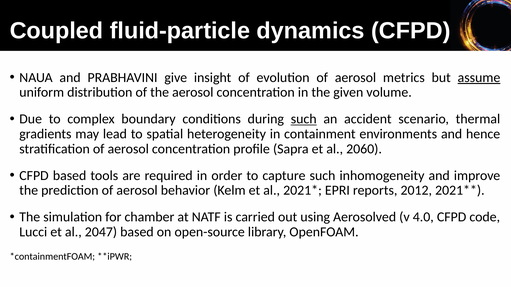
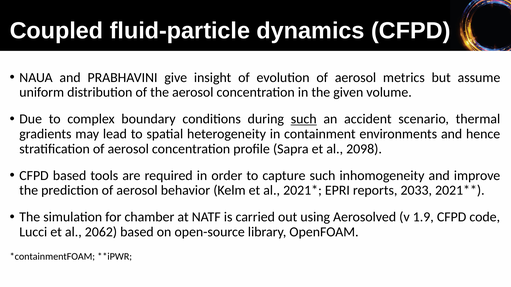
assume underline: present -> none (479, 78)
2060: 2060 -> 2098 (364, 149)
2012: 2012 -> 2033 (416, 191)
4.0: 4.0 -> 1.9 (423, 217)
2047: 2047 -> 2062 (101, 232)
